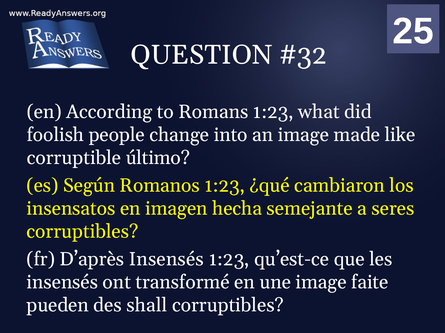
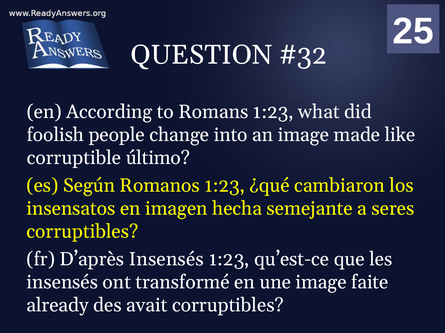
pueden: pueden -> already (58, 306)
shall: shall -> avait (147, 306)
